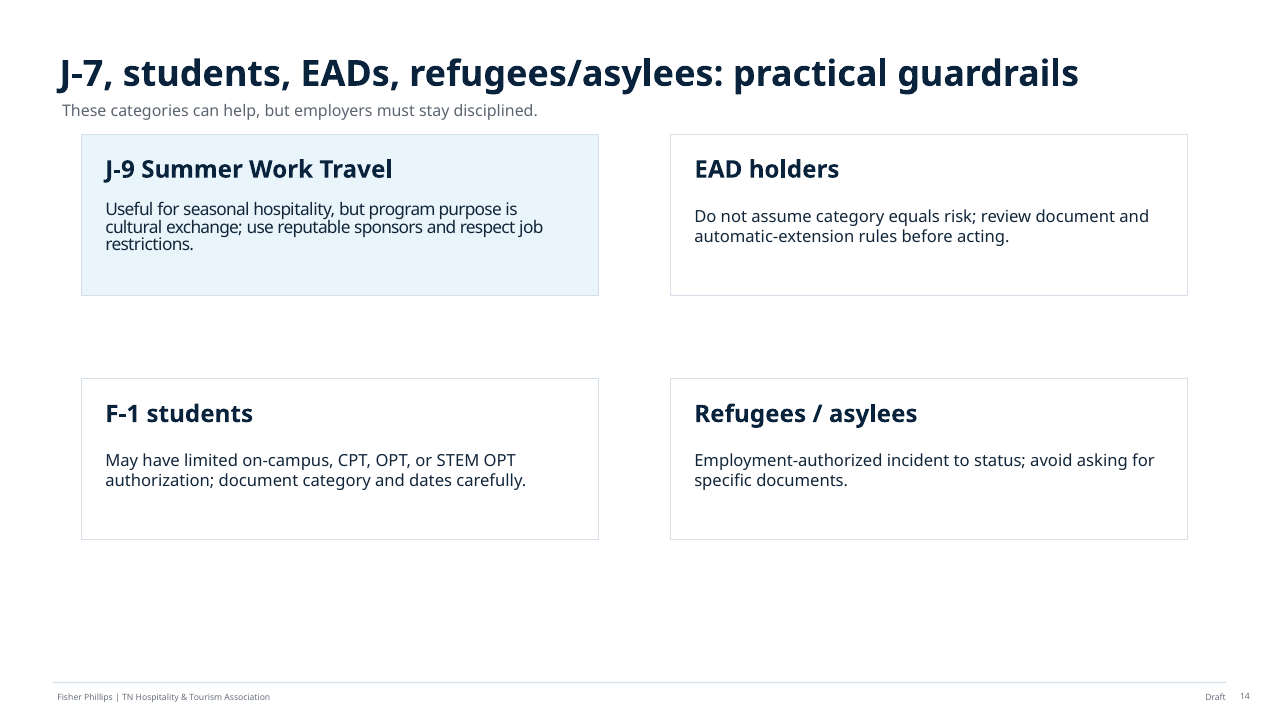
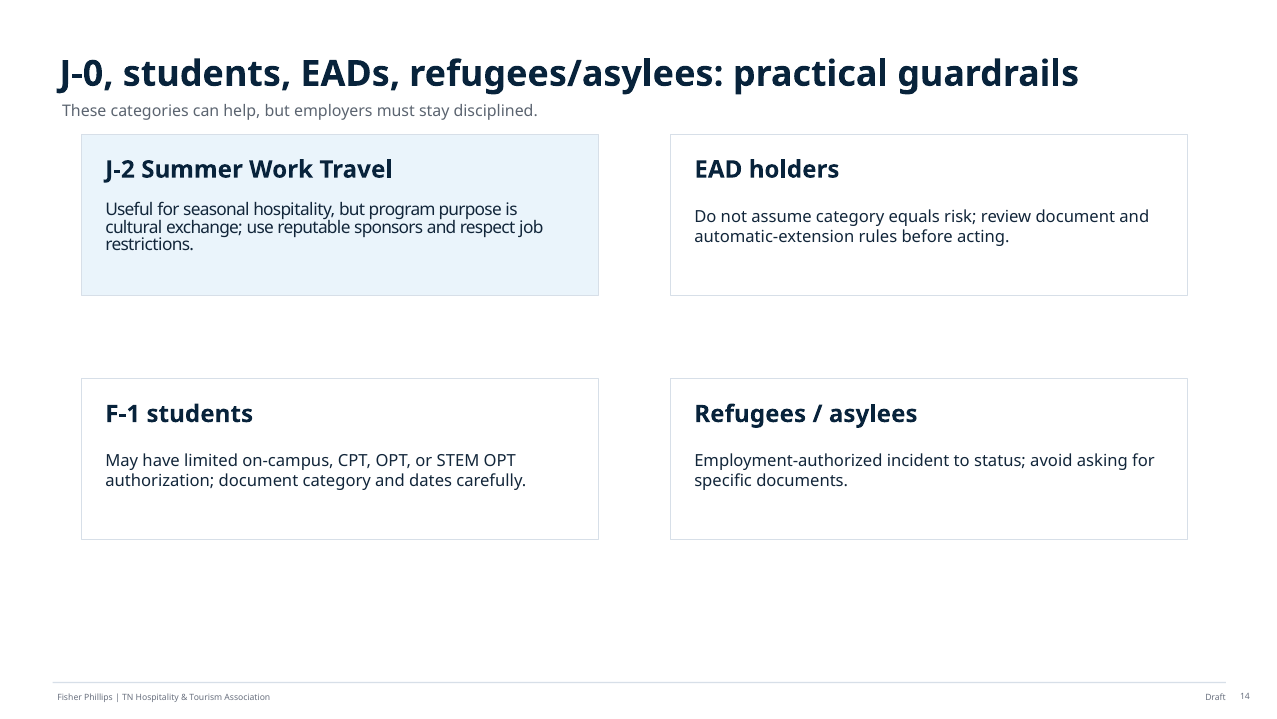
J-7: J-7 -> J-0 (86, 74)
J-9: J-9 -> J-2 (120, 169)
